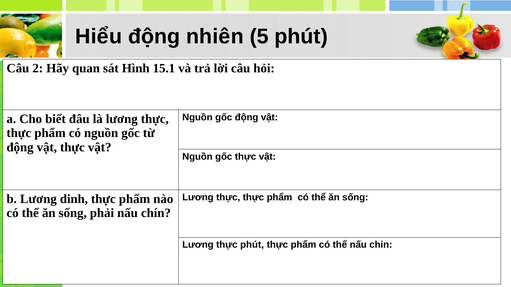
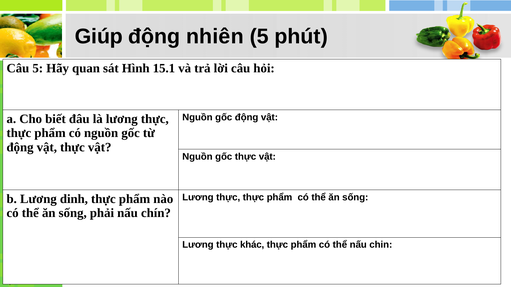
Hiểu: Hiểu -> Giúp (99, 37)
Câu 2: 2 -> 5 (38, 68)
thực phút: phút -> khác (252, 245)
